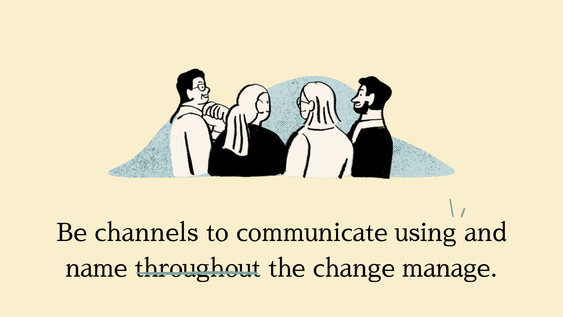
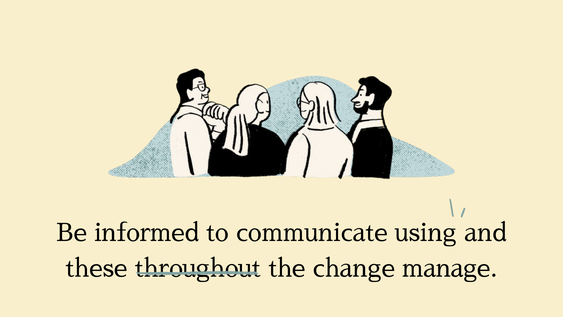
channels: channels -> informed (147, 233)
name: name -> these (96, 268)
